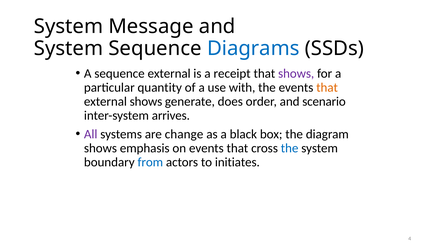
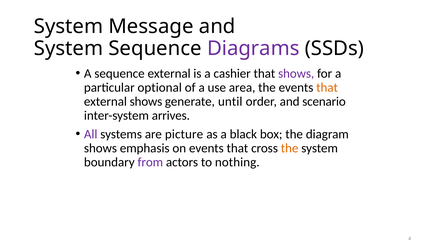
Diagrams colour: blue -> purple (253, 48)
receipt: receipt -> cashier (232, 74)
quantity: quantity -> optional (160, 88)
with: with -> area (242, 88)
does: does -> until (230, 102)
change: change -> picture (184, 134)
the colour: blue -> orange (290, 148)
from colour: blue -> purple (150, 162)
initiates: initiates -> nothing (237, 162)
